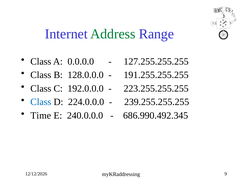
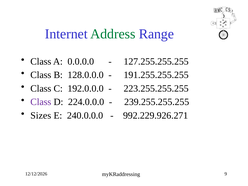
Class colour: blue -> purple (41, 102)
Time: Time -> Sizes (41, 115)
686.990.492.345: 686.990.492.345 -> 992.229.926.271 (156, 115)
